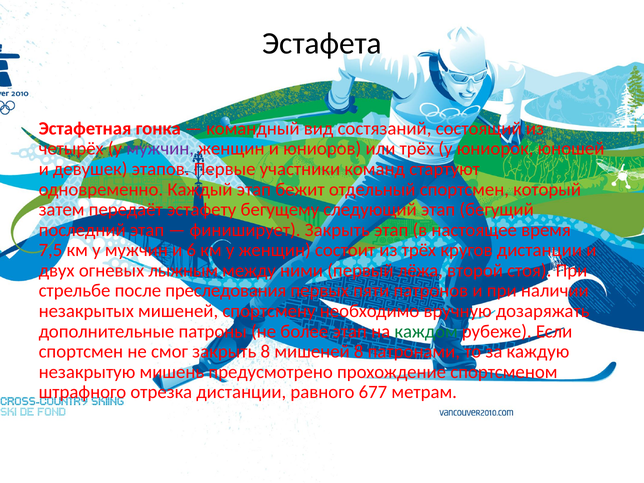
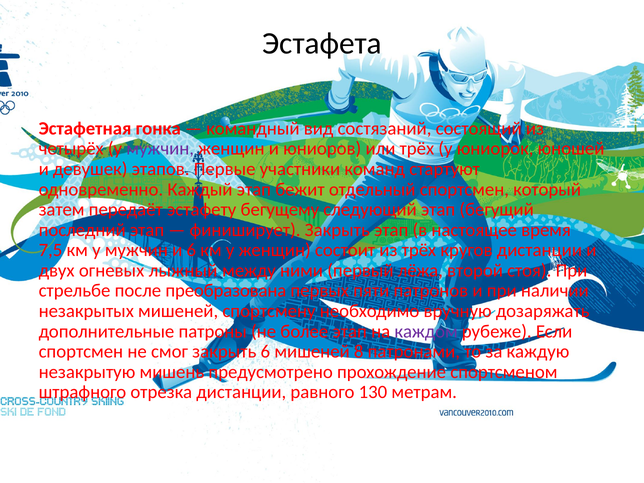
лыжным: лыжным -> лыжный (183, 270)
преследования: преследования -> преобразована (226, 291)
каждом colour: green -> purple (426, 331)
закрыть 8: 8 -> 6 (265, 352)
677: 677 -> 130 (373, 392)
